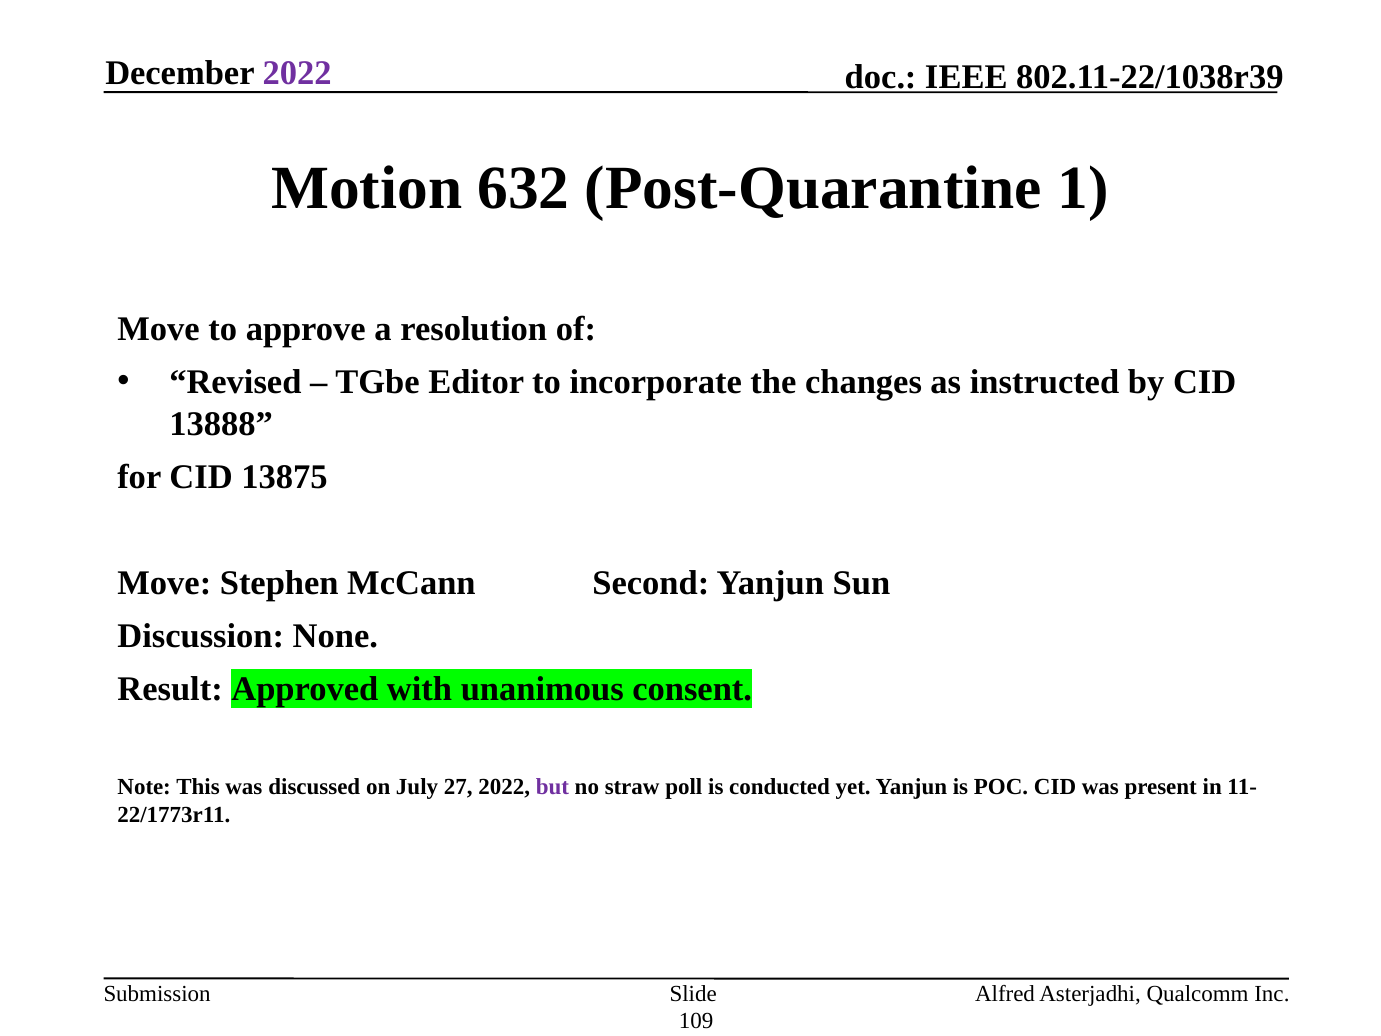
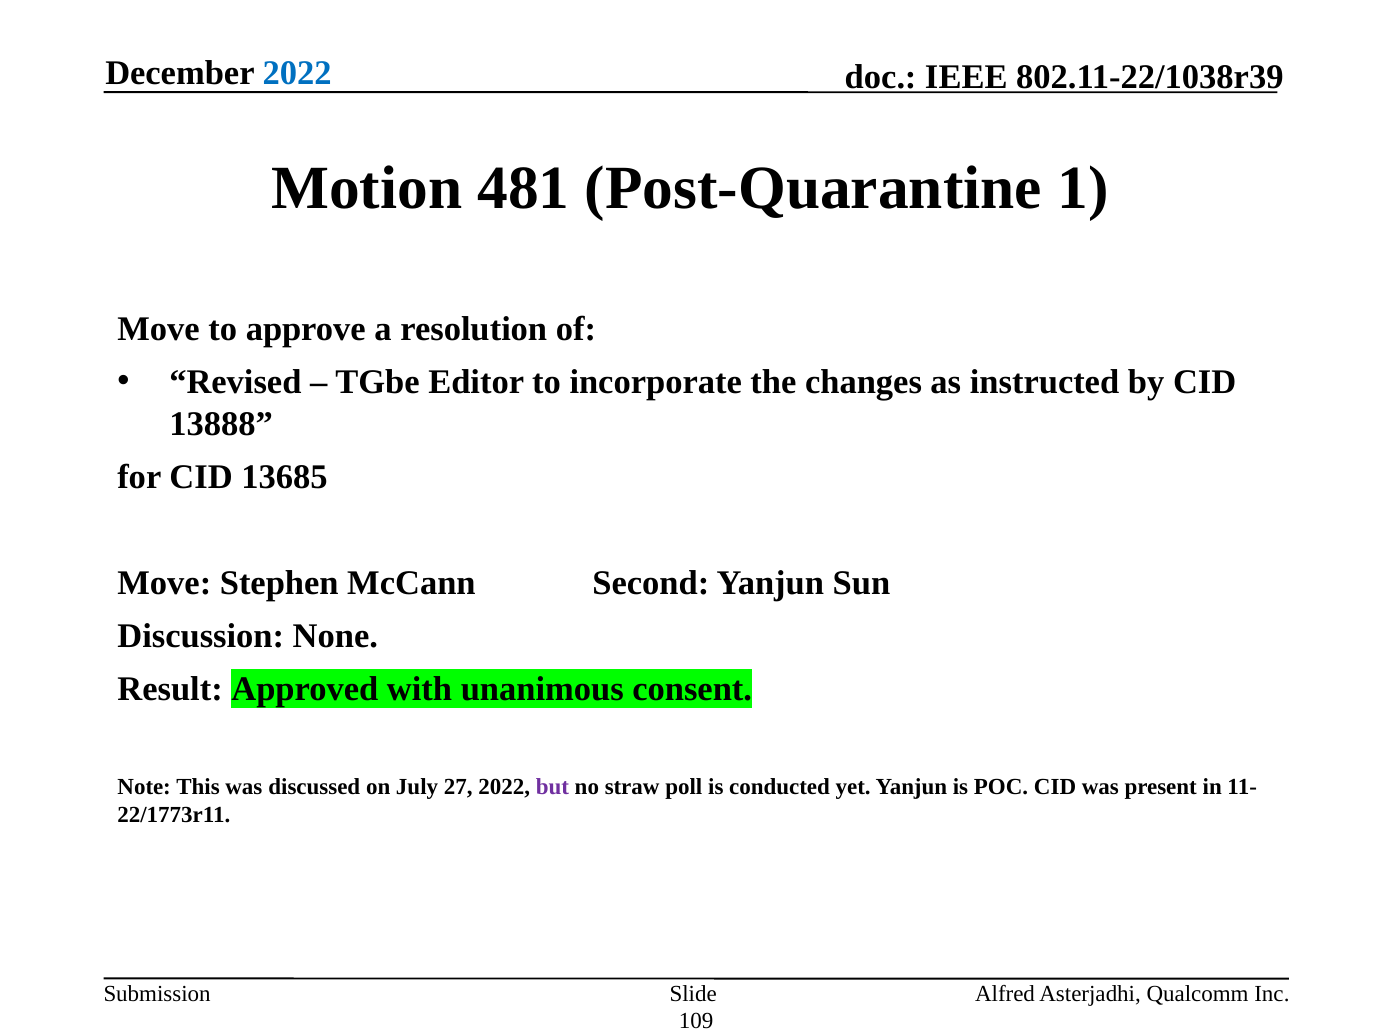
2022 colour: purple -> blue (297, 73)
632: 632 -> 481 (524, 188)
13875: 13875 -> 13685 (284, 477)
